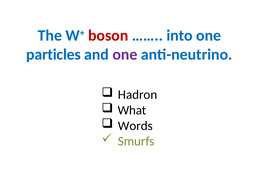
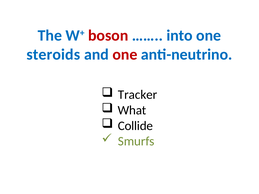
particles: particles -> steroids (53, 54)
one colour: purple -> red (125, 54)
Hadron: Hadron -> Tracker (138, 95)
Words: Words -> Collide (135, 126)
